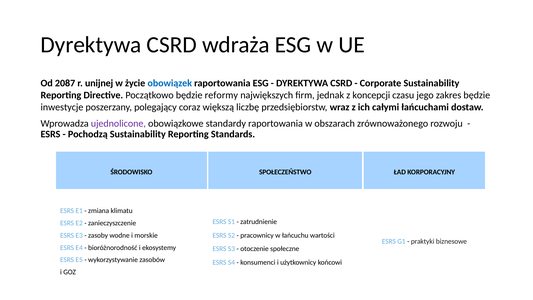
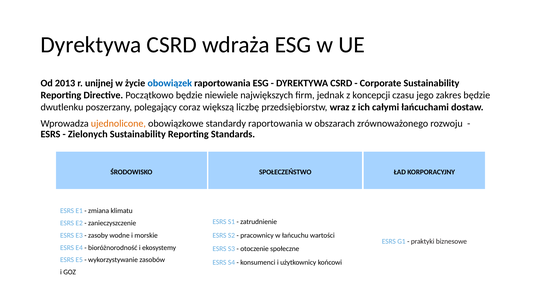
2087: 2087 -> 2013 (65, 83)
reformy: reformy -> niewiele (221, 95)
inwestycje: inwestycje -> dwutlenku (62, 107)
ujednolicone colour: purple -> orange (118, 123)
Pochodzą: Pochodzą -> Zielonych (88, 134)
